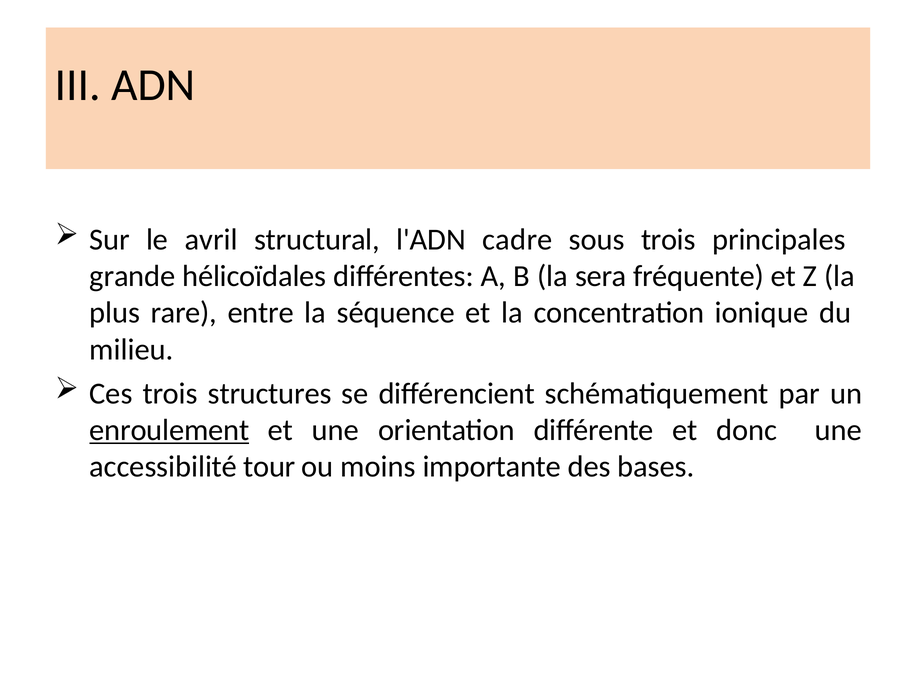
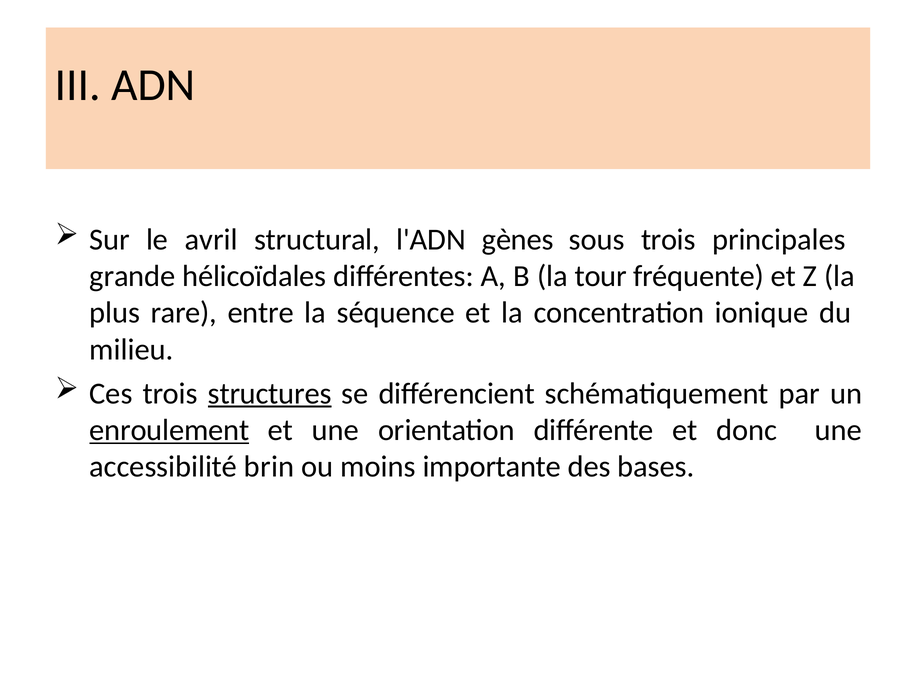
cadre: cadre -> gènes (518, 240)
sera: sera -> tour (601, 276)
structures underline: none -> present (270, 393)
tour: tour -> brin (269, 467)
